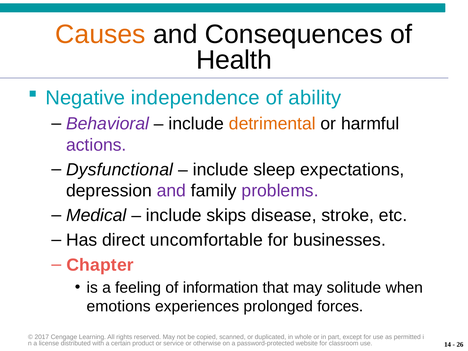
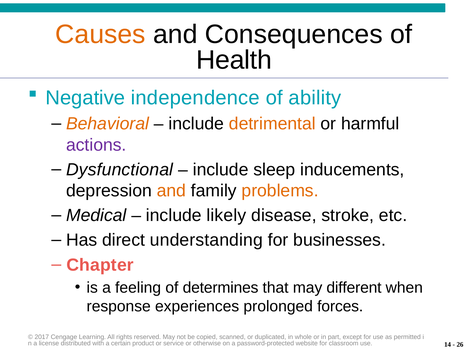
Behavioral colour: purple -> orange (108, 124)
expectations: expectations -> inducements (352, 170)
and colour: purple -> orange (171, 191)
problems colour: purple -> orange (280, 191)
skips: skips -> likely (226, 215)
uncomfortable: uncomfortable -> understanding (206, 240)
information: information -> determines (221, 288)
solitude: solitude -> different (354, 288)
emotions: emotions -> response (119, 307)
